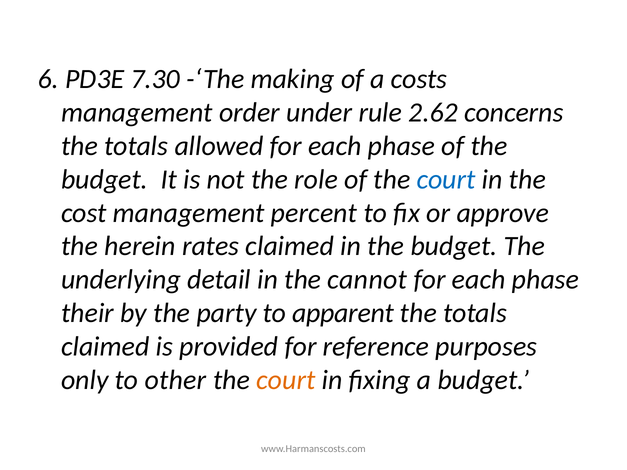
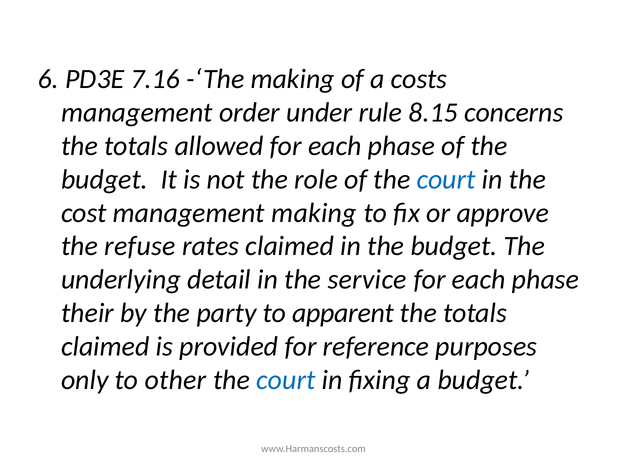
7.30: 7.30 -> 7.16 (155, 79)
2.62: 2.62 -> 8.15 (433, 113)
management percent: percent -> making (314, 213)
herein: herein -> refuse (140, 246)
cannot: cannot -> service (367, 280)
court colour: orange -> blue (286, 380)
